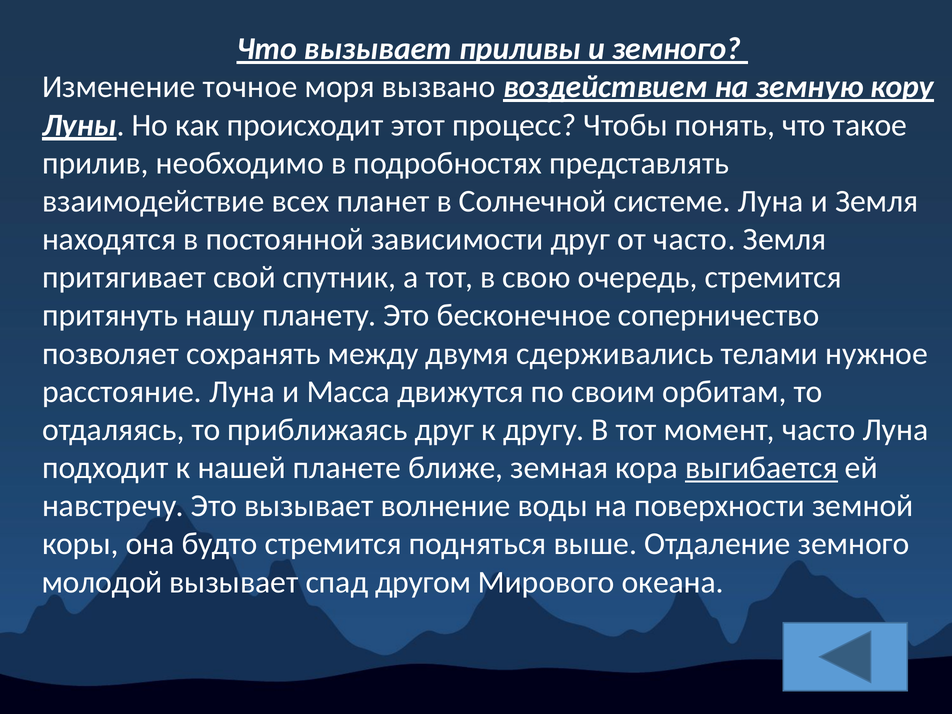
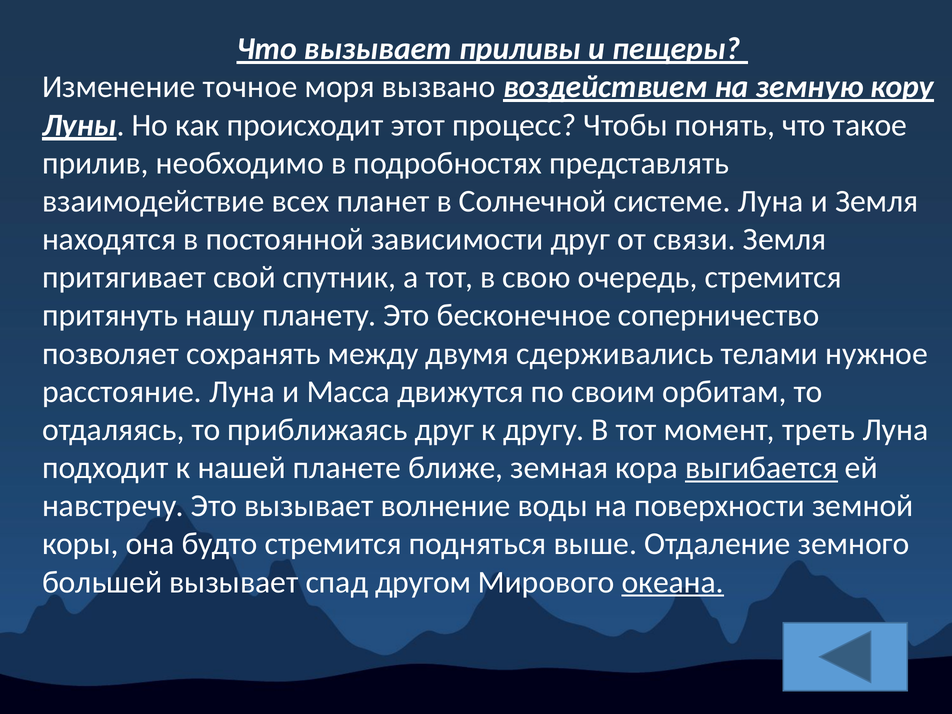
и земного: земного -> пещеры (676, 49)
от часто: часто -> связи (695, 239)
момент часто: часто -> треть (819, 430)
молодой: молодой -> большей (102, 582)
океана underline: none -> present (673, 582)
